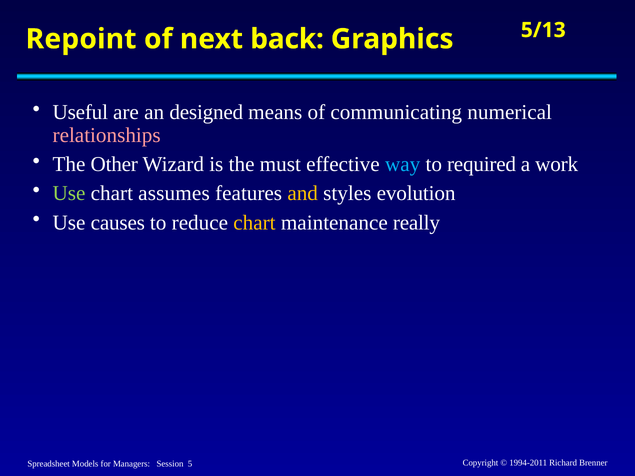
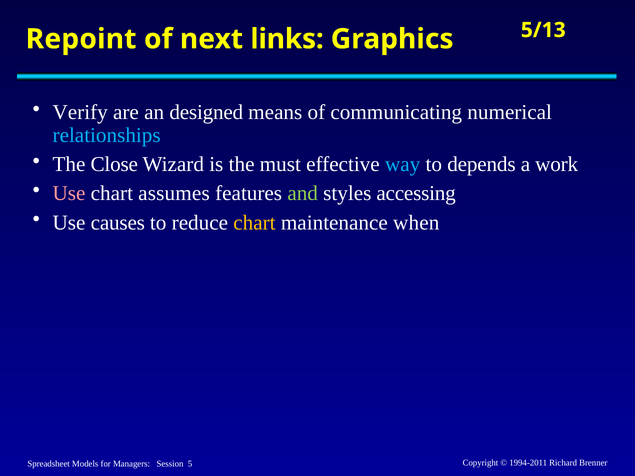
back: back -> links (287, 39)
Useful: Useful -> Verify (80, 112)
relationships colour: pink -> light blue (107, 135)
Other: Other -> Close (114, 164)
required: required -> depends (481, 164)
Use colour: light green -> pink (69, 194)
and colour: yellow -> light green (303, 194)
evolution: evolution -> accessing (416, 194)
really: really -> when (416, 223)
